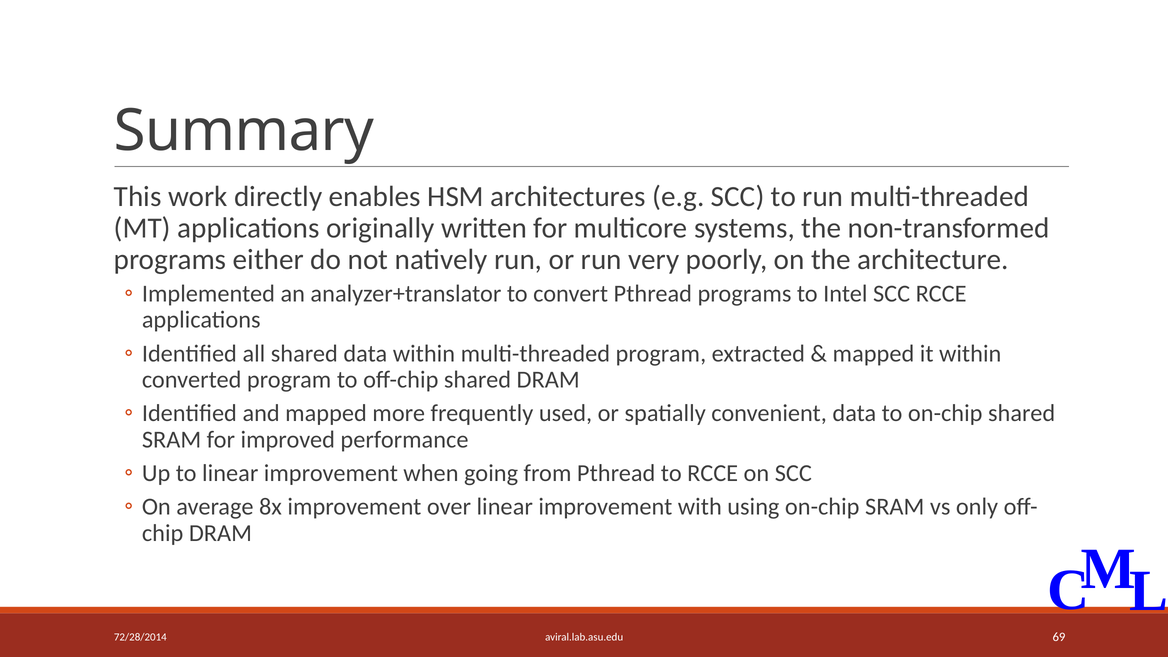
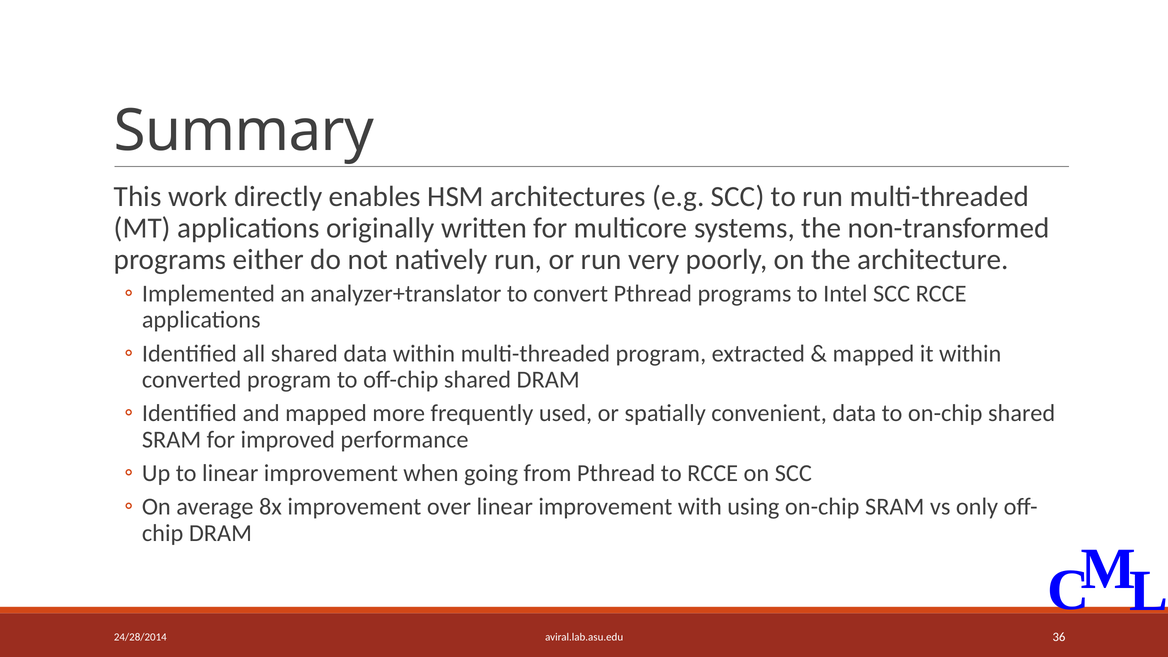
72/28/2014: 72/28/2014 -> 24/28/2014 (140, 637)
69: 69 -> 36 (1059, 637)
